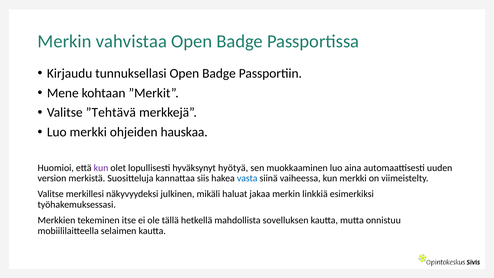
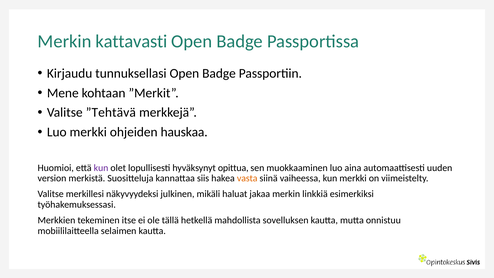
vahvistaa: vahvistaa -> kattavasti (132, 42)
hyötyä: hyötyä -> opittua (233, 168)
vasta colour: blue -> orange (247, 178)
